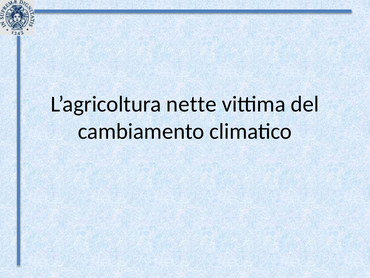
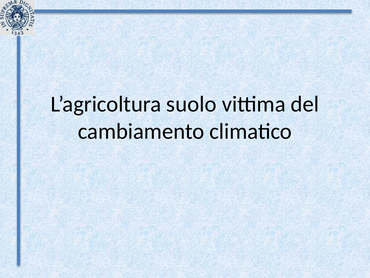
nette: nette -> suolo (191, 104)
